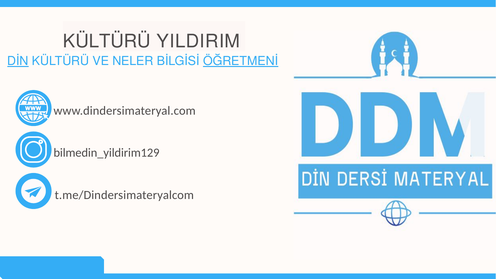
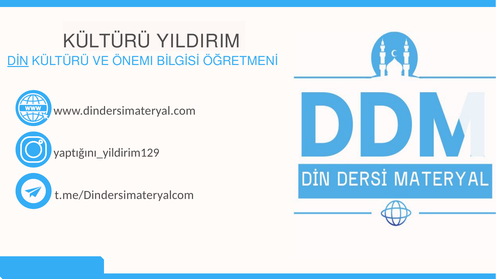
NELER: NELER -> ÖNEMI (133, 61)
ÖĞRETMENİ underline: present -> none (241, 61)
bilmedin_yildirim129: bilmedin_yildirim129 -> yaptığını_yildirim129 (106, 153)
